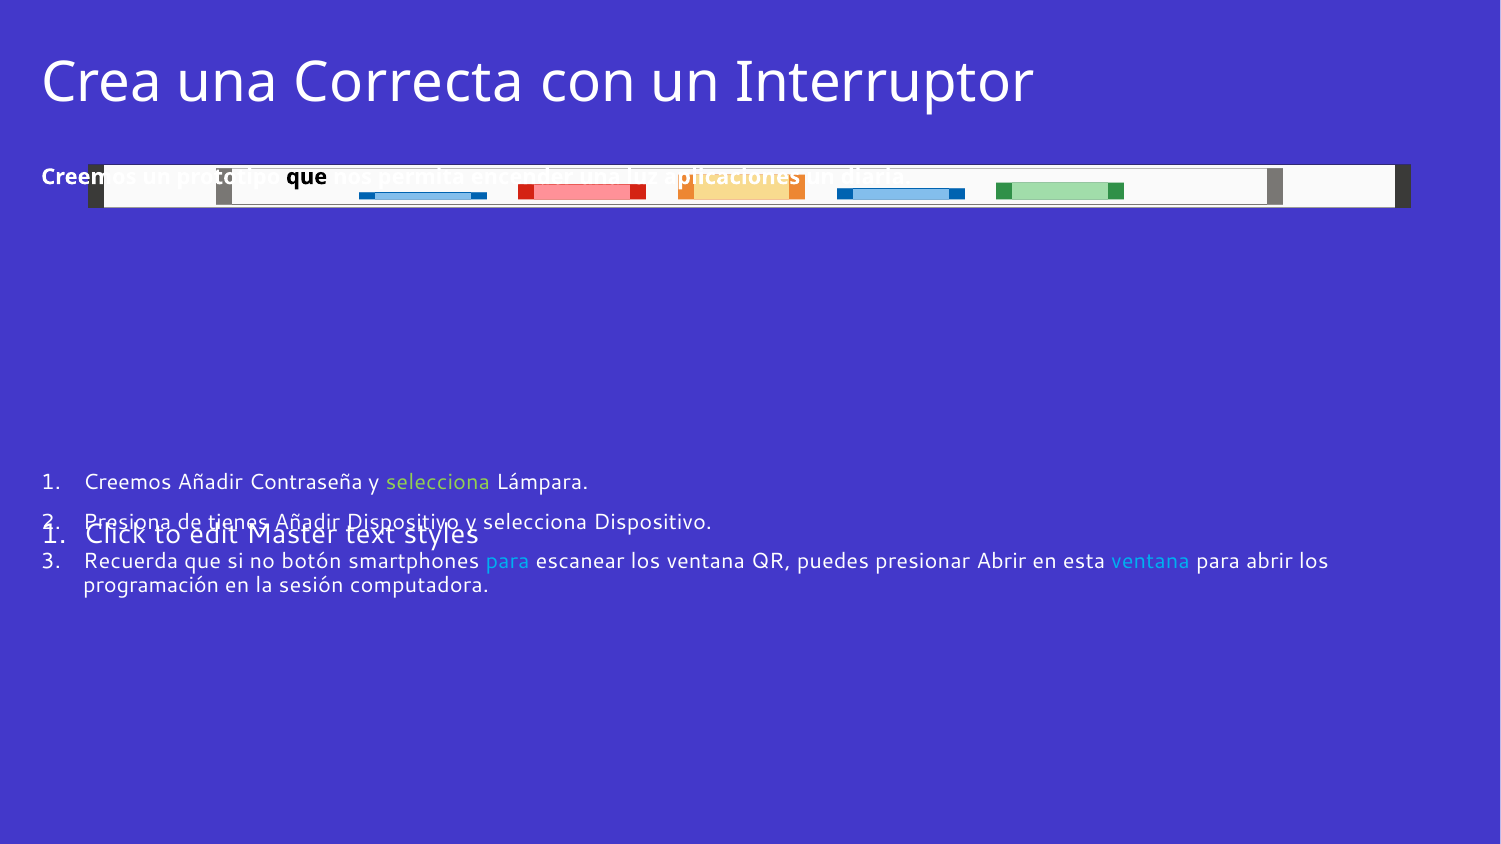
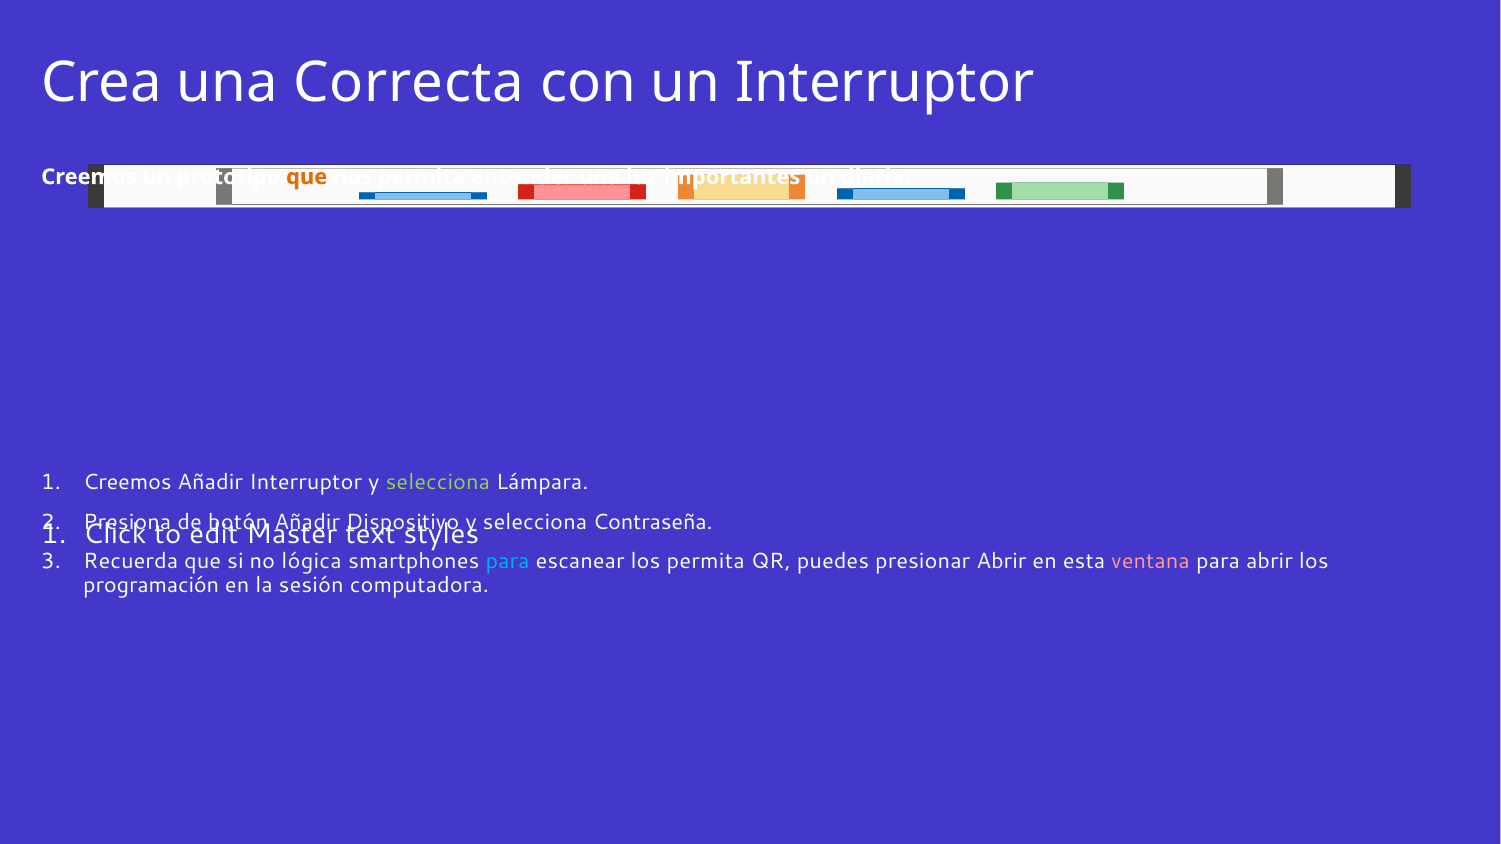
que colour: black -> orange (307, 177)
aplicaciones: aplicaciones -> importantes (732, 177)
Añadir Contraseña: Contraseña -> Interruptor (306, 483)
tienes: tienes -> botón (238, 522)
selecciona Dispositivo: Dispositivo -> Contraseña (653, 522)
botón: botón -> lógica (312, 561)
los ventana: ventana -> permita (706, 561)
ventana colour: light blue -> pink (1151, 561)
